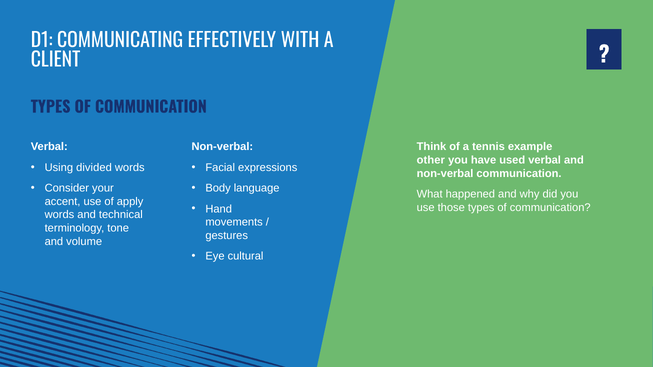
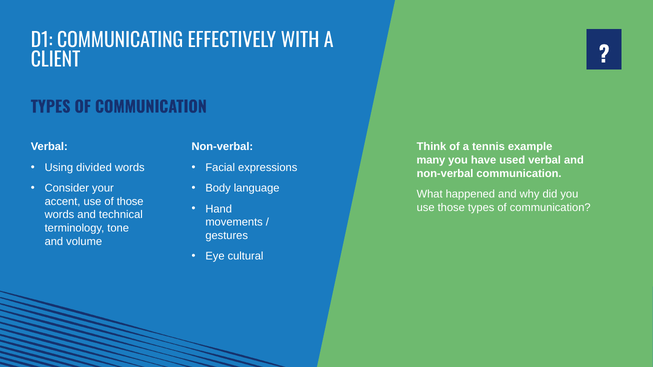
other: other -> many (431, 160)
of apply: apply -> those (130, 202)
